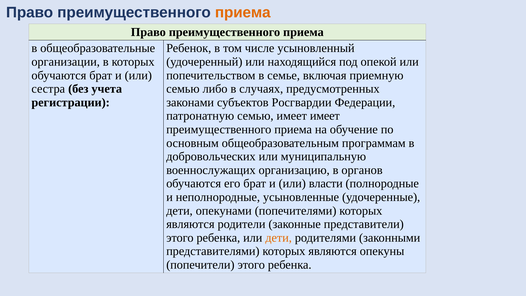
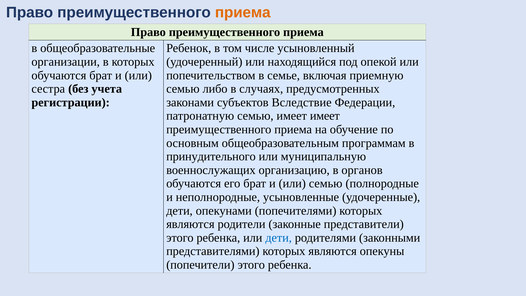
Росгвардии: Росгвардии -> Вследствие (302, 102)
добровольческих: добровольческих -> принудительного (211, 156)
или власти: власти -> семью (326, 184)
дети colour: orange -> blue (279, 238)
